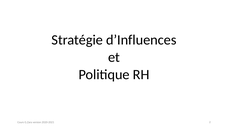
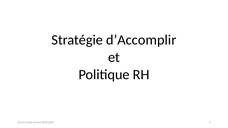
d’Influences: d’Influences -> d’Accomplir (141, 40)
